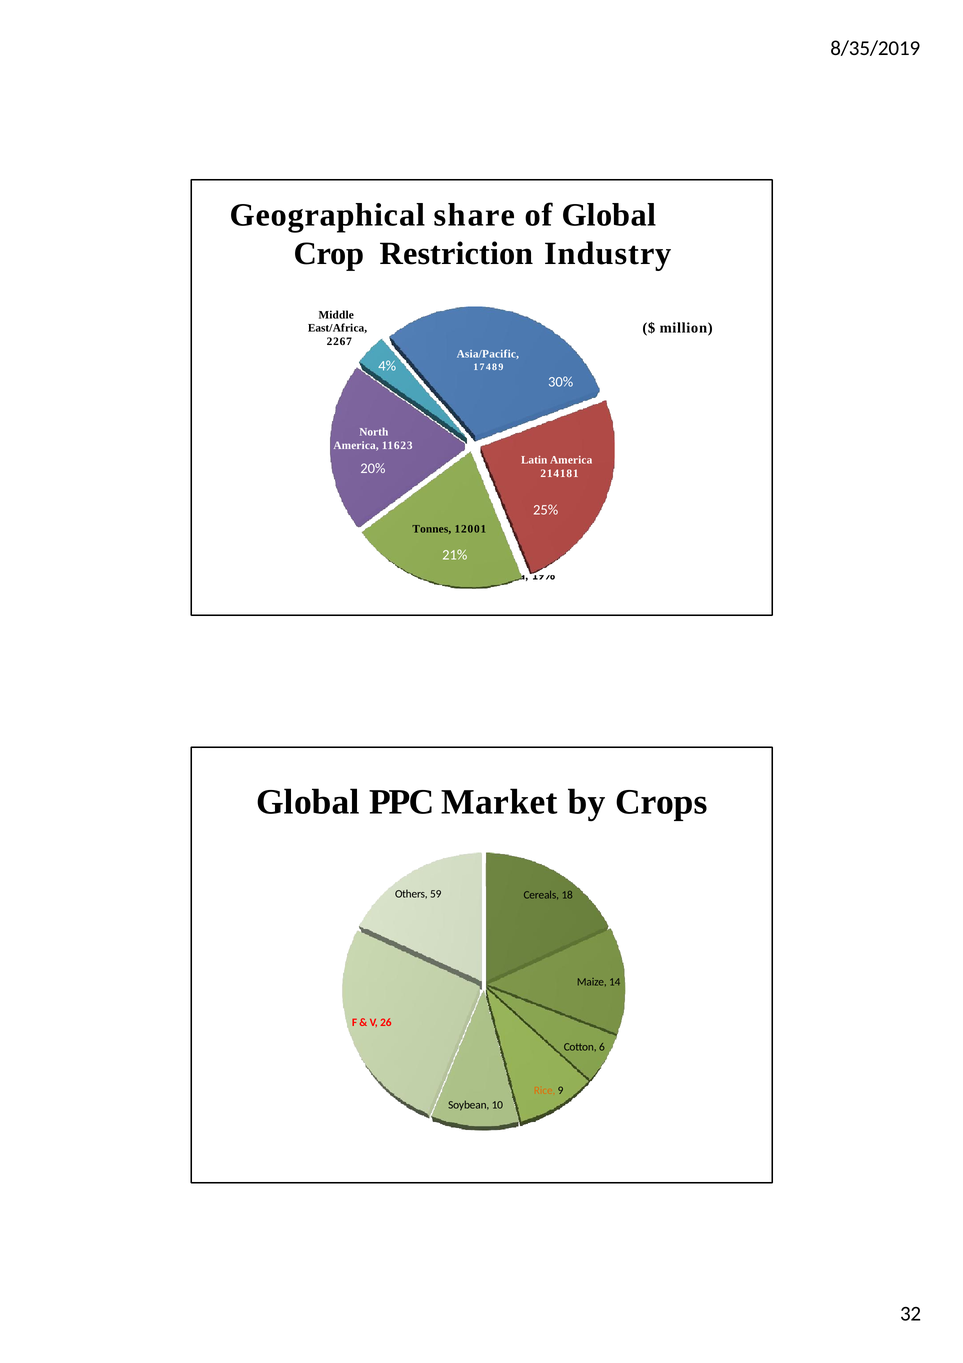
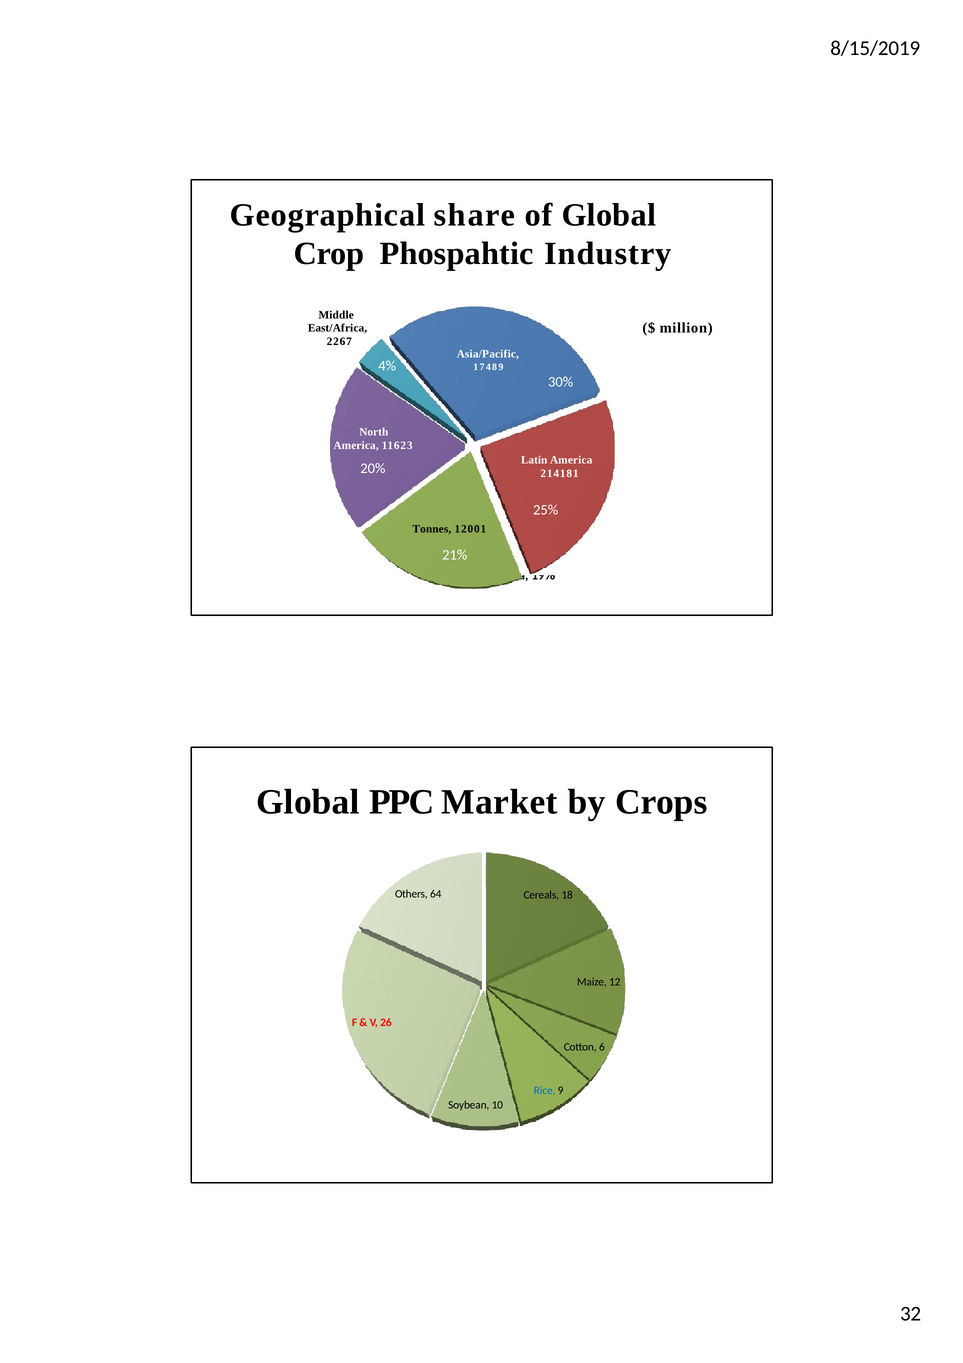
8/35/2019: 8/35/2019 -> 8/15/2019 (875, 48)
Restriction: Restriction -> Phospahtic (457, 254)
59: 59 -> 64 (436, 894)
14: 14 -> 12 (615, 982)
Rice colour: orange -> blue (545, 1090)
